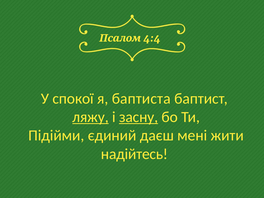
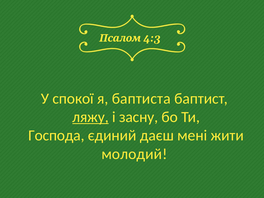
4:4: 4:4 -> 4:3 (152, 38)
засну underline: present -> none (139, 117)
Підійми: Підійми -> Господа (56, 135)
надійтесь: надійтесь -> молодий (134, 154)
